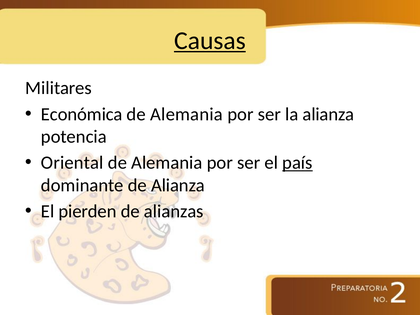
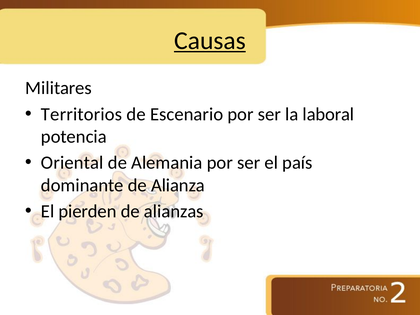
Económica: Económica -> Territorios (82, 114)
Alemania: Alemania -> Escenario (187, 114)
la alianza: alianza -> laboral (328, 114)
país underline: present -> none (297, 163)
